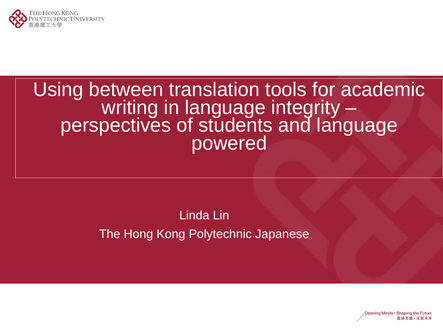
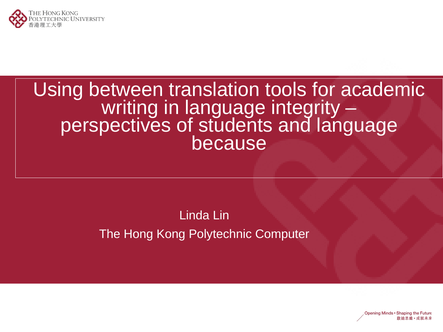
powered: powered -> because (229, 143)
Japanese: Japanese -> Computer (282, 234)
